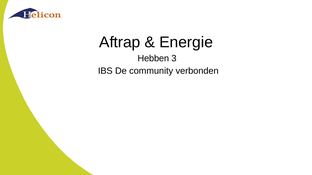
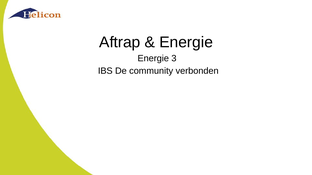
Hebben: Hebben -> Energie (153, 58)
